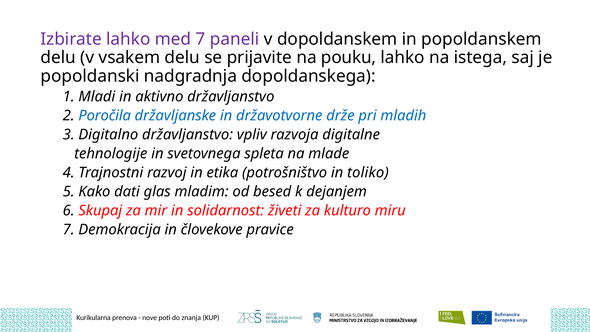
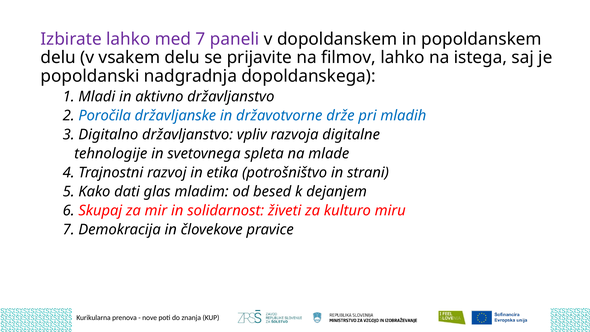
pouku: pouku -> filmov (348, 58)
toliko: toliko -> strani (368, 172)
